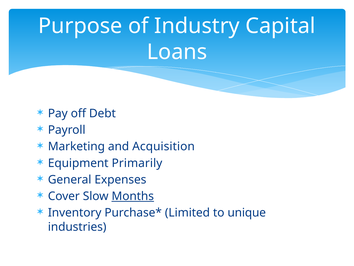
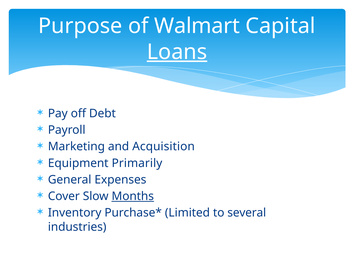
Industry: Industry -> Walmart (197, 26)
Loans underline: none -> present (177, 52)
unique: unique -> several (247, 212)
